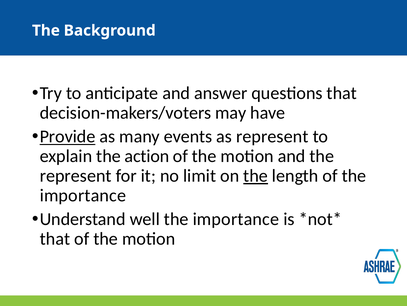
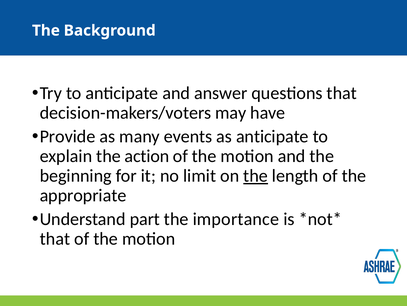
Provide underline: present -> none (68, 136)
as represent: represent -> anticipate (272, 136)
represent: represent -> beginning (76, 175)
importance: importance -> appropriate (83, 195)
well: well -> part (145, 219)
